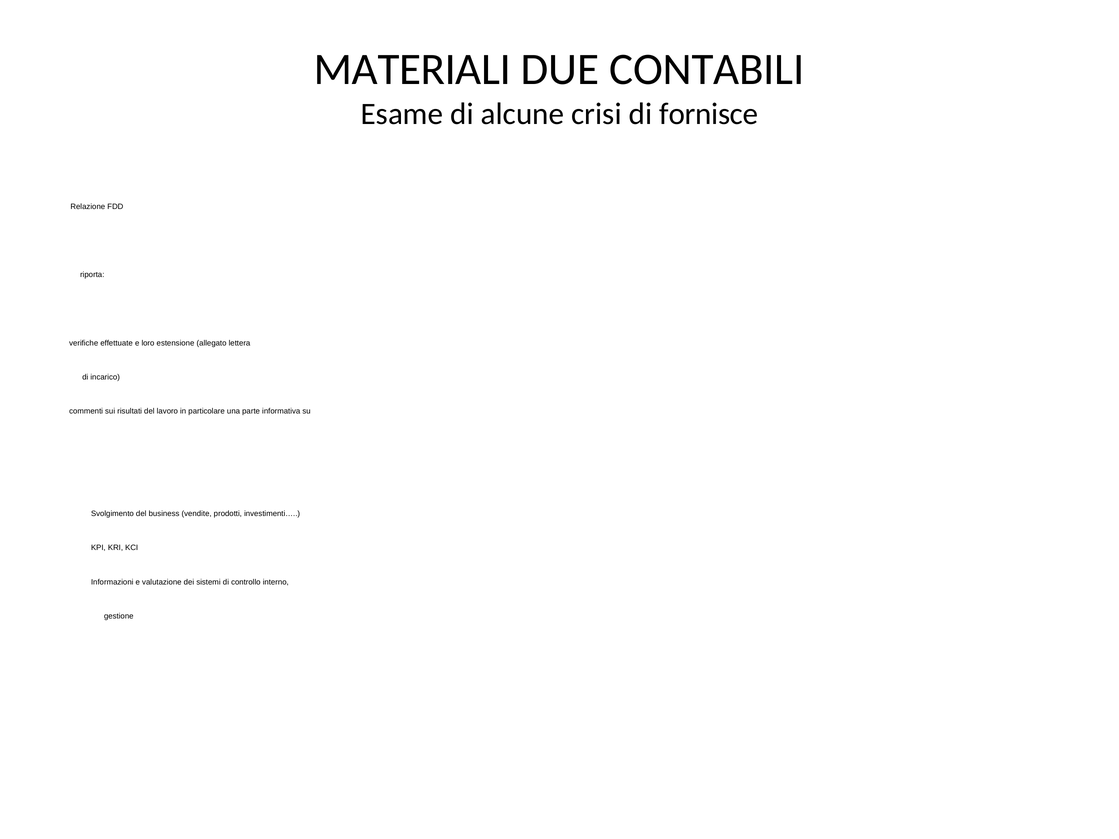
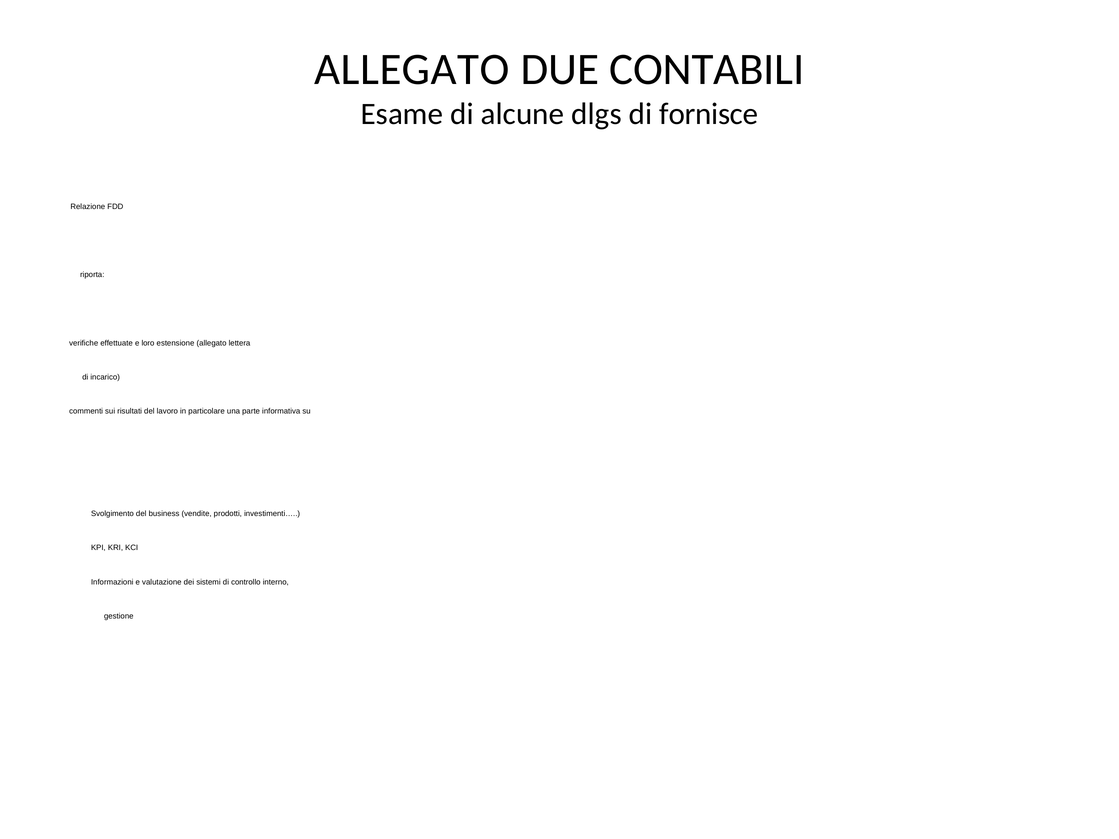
MATERIALI: MATERIALI -> ALLEGATO (412, 69)
crisi: crisi -> dlgs (597, 114)
